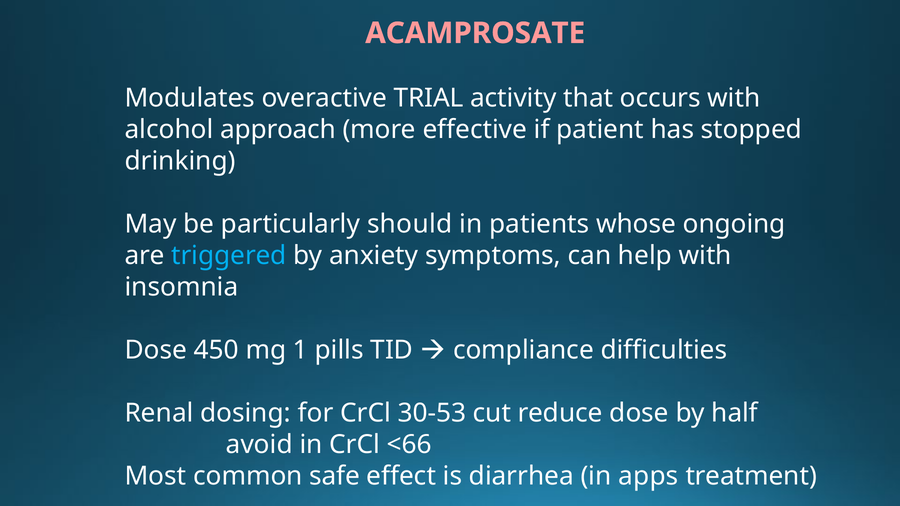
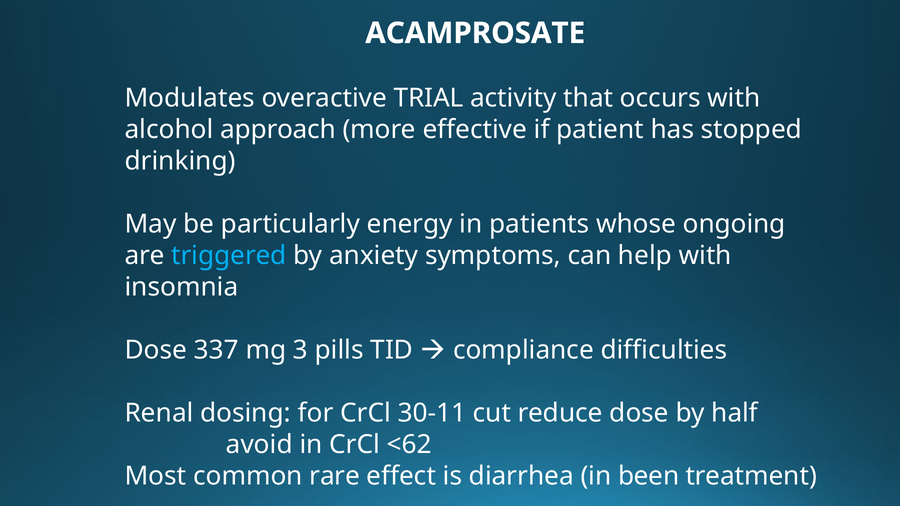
ACAMPROSATE colour: pink -> white (475, 33)
should: should -> energy (410, 224)
450: 450 -> 337 (216, 350)
1: 1 -> 3 (300, 350)
30-53: 30-53 -> 30-11 (432, 413)
<66: <66 -> <62 (409, 445)
common safe: safe -> rare (335, 476)
apps: apps -> been (649, 476)
